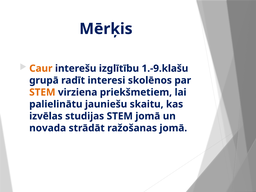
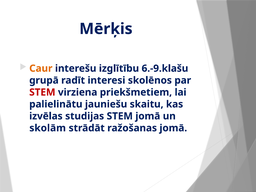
1.-9.klašu: 1.-9.klašu -> 6.-9.klašu (165, 68)
STEM colour: orange -> red (42, 92)
novada: novada -> skolām (48, 128)
